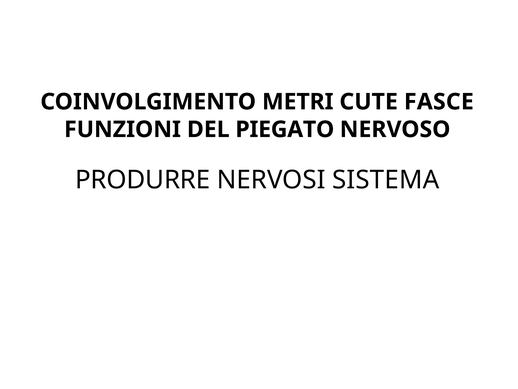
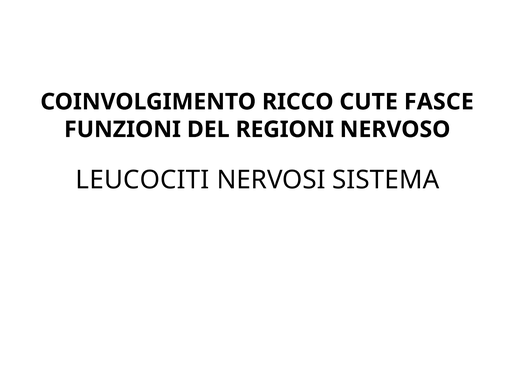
METRI: METRI -> RICCO (298, 102)
PIEGATO: PIEGATO -> REGIONI (285, 129)
PRODURRE: PRODURRE -> LEUCOCITI (142, 180)
